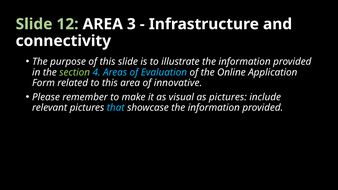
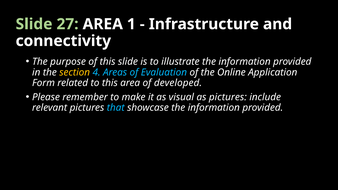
12: 12 -> 27 (68, 24)
3: 3 -> 1 (131, 24)
section colour: light green -> yellow (75, 72)
innovative: innovative -> developed (178, 83)
